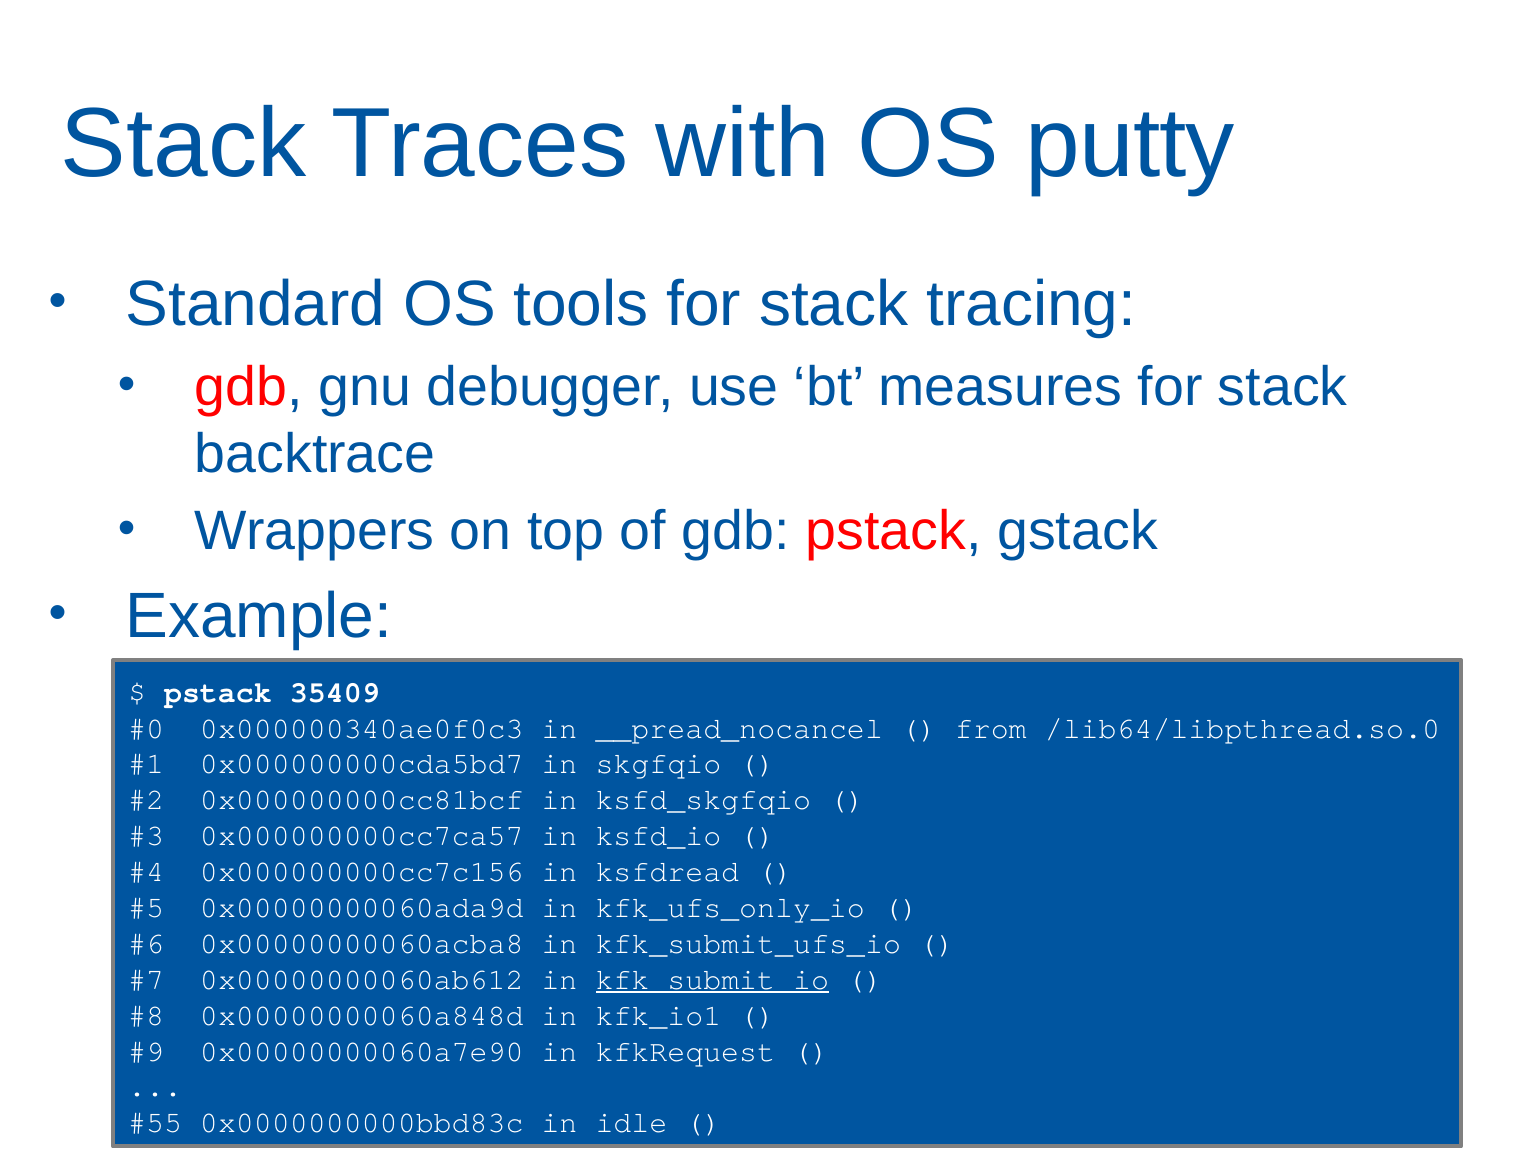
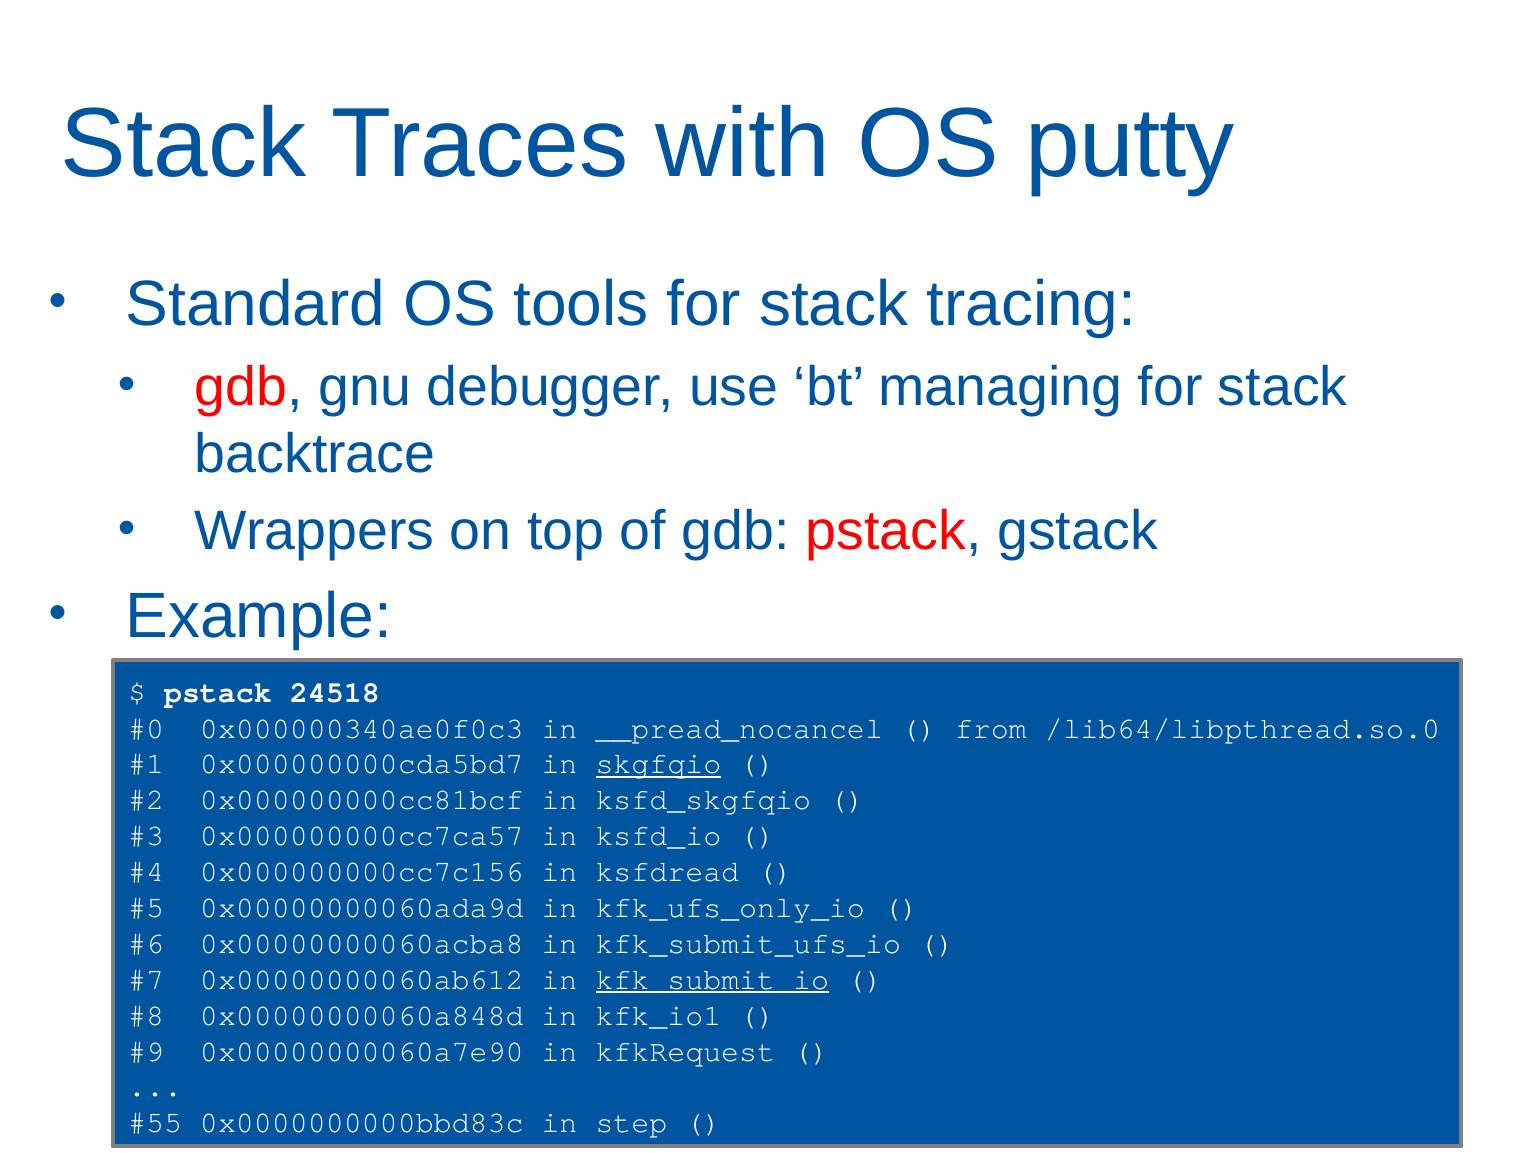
measures: measures -> managing (1000, 387)
35409: 35409 -> 24518 (335, 693)
skgfqio underline: none -> present (658, 764)
idle: idle -> step (631, 1123)
